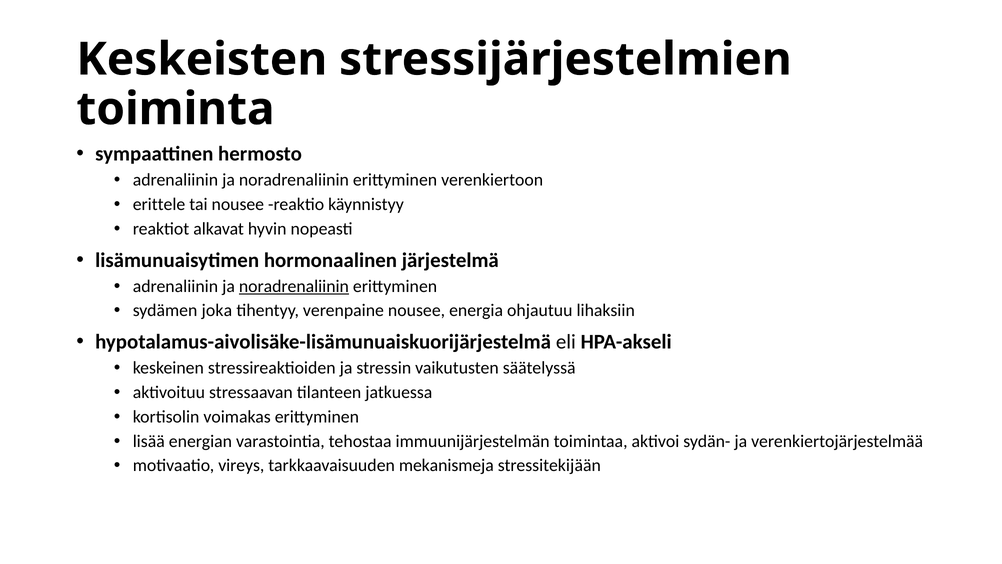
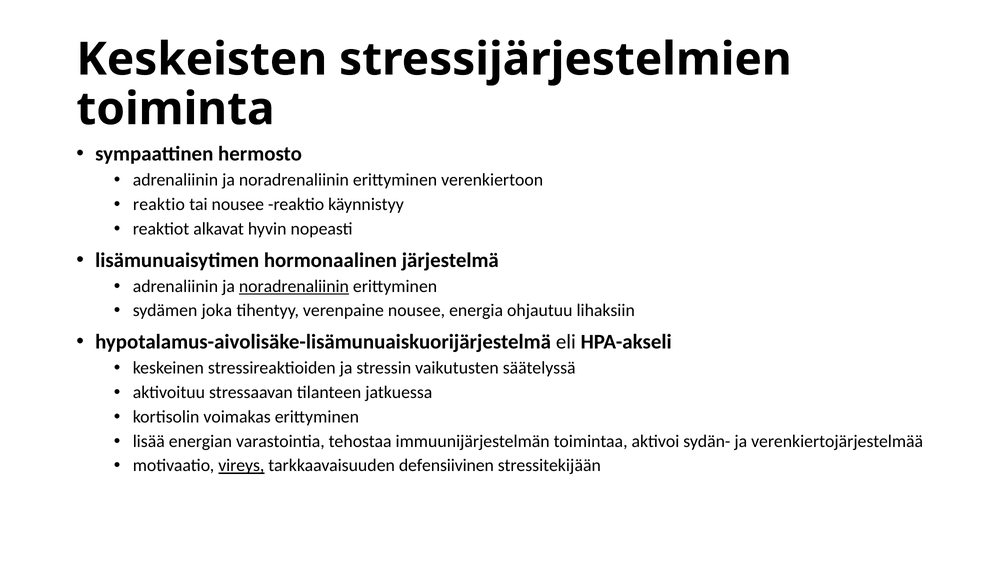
erittele: erittele -> reaktio (159, 204)
vireys underline: none -> present (241, 465)
mekanismeja: mekanismeja -> defensiivinen (446, 465)
